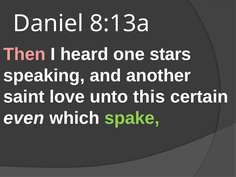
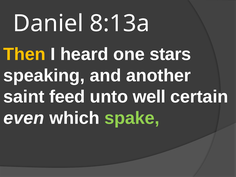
Then colour: pink -> yellow (24, 54)
love: love -> feed (67, 97)
this: this -> well (149, 97)
